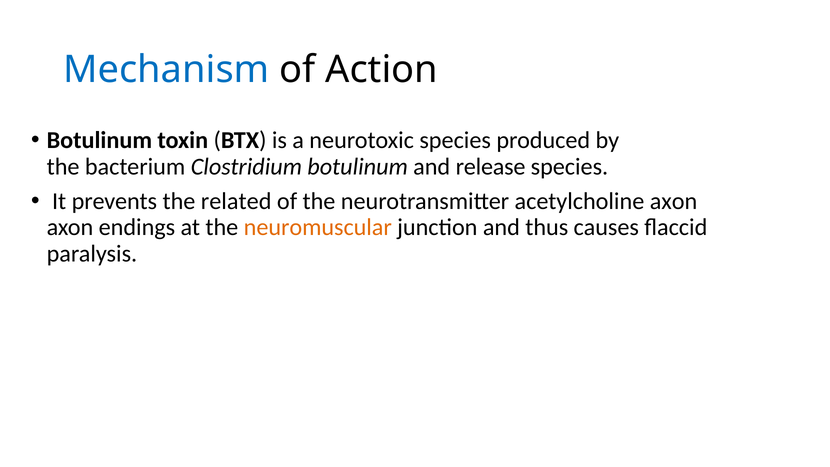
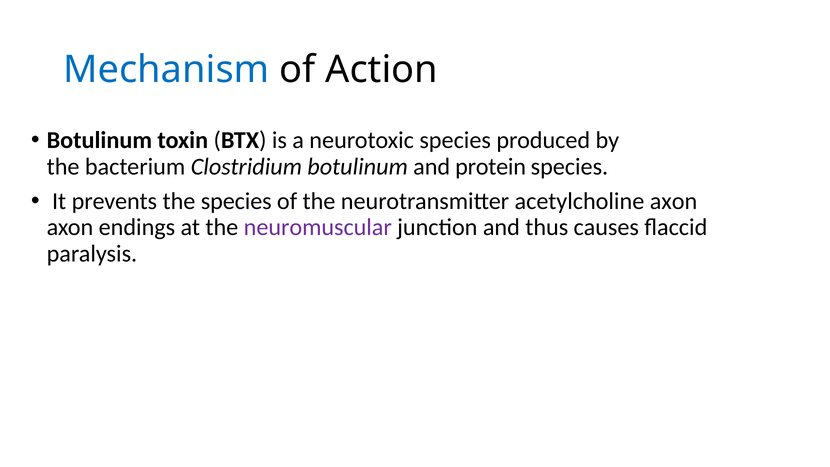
release: release -> protein (491, 166)
the related: related -> species (236, 201)
neuromuscular colour: orange -> purple (318, 227)
